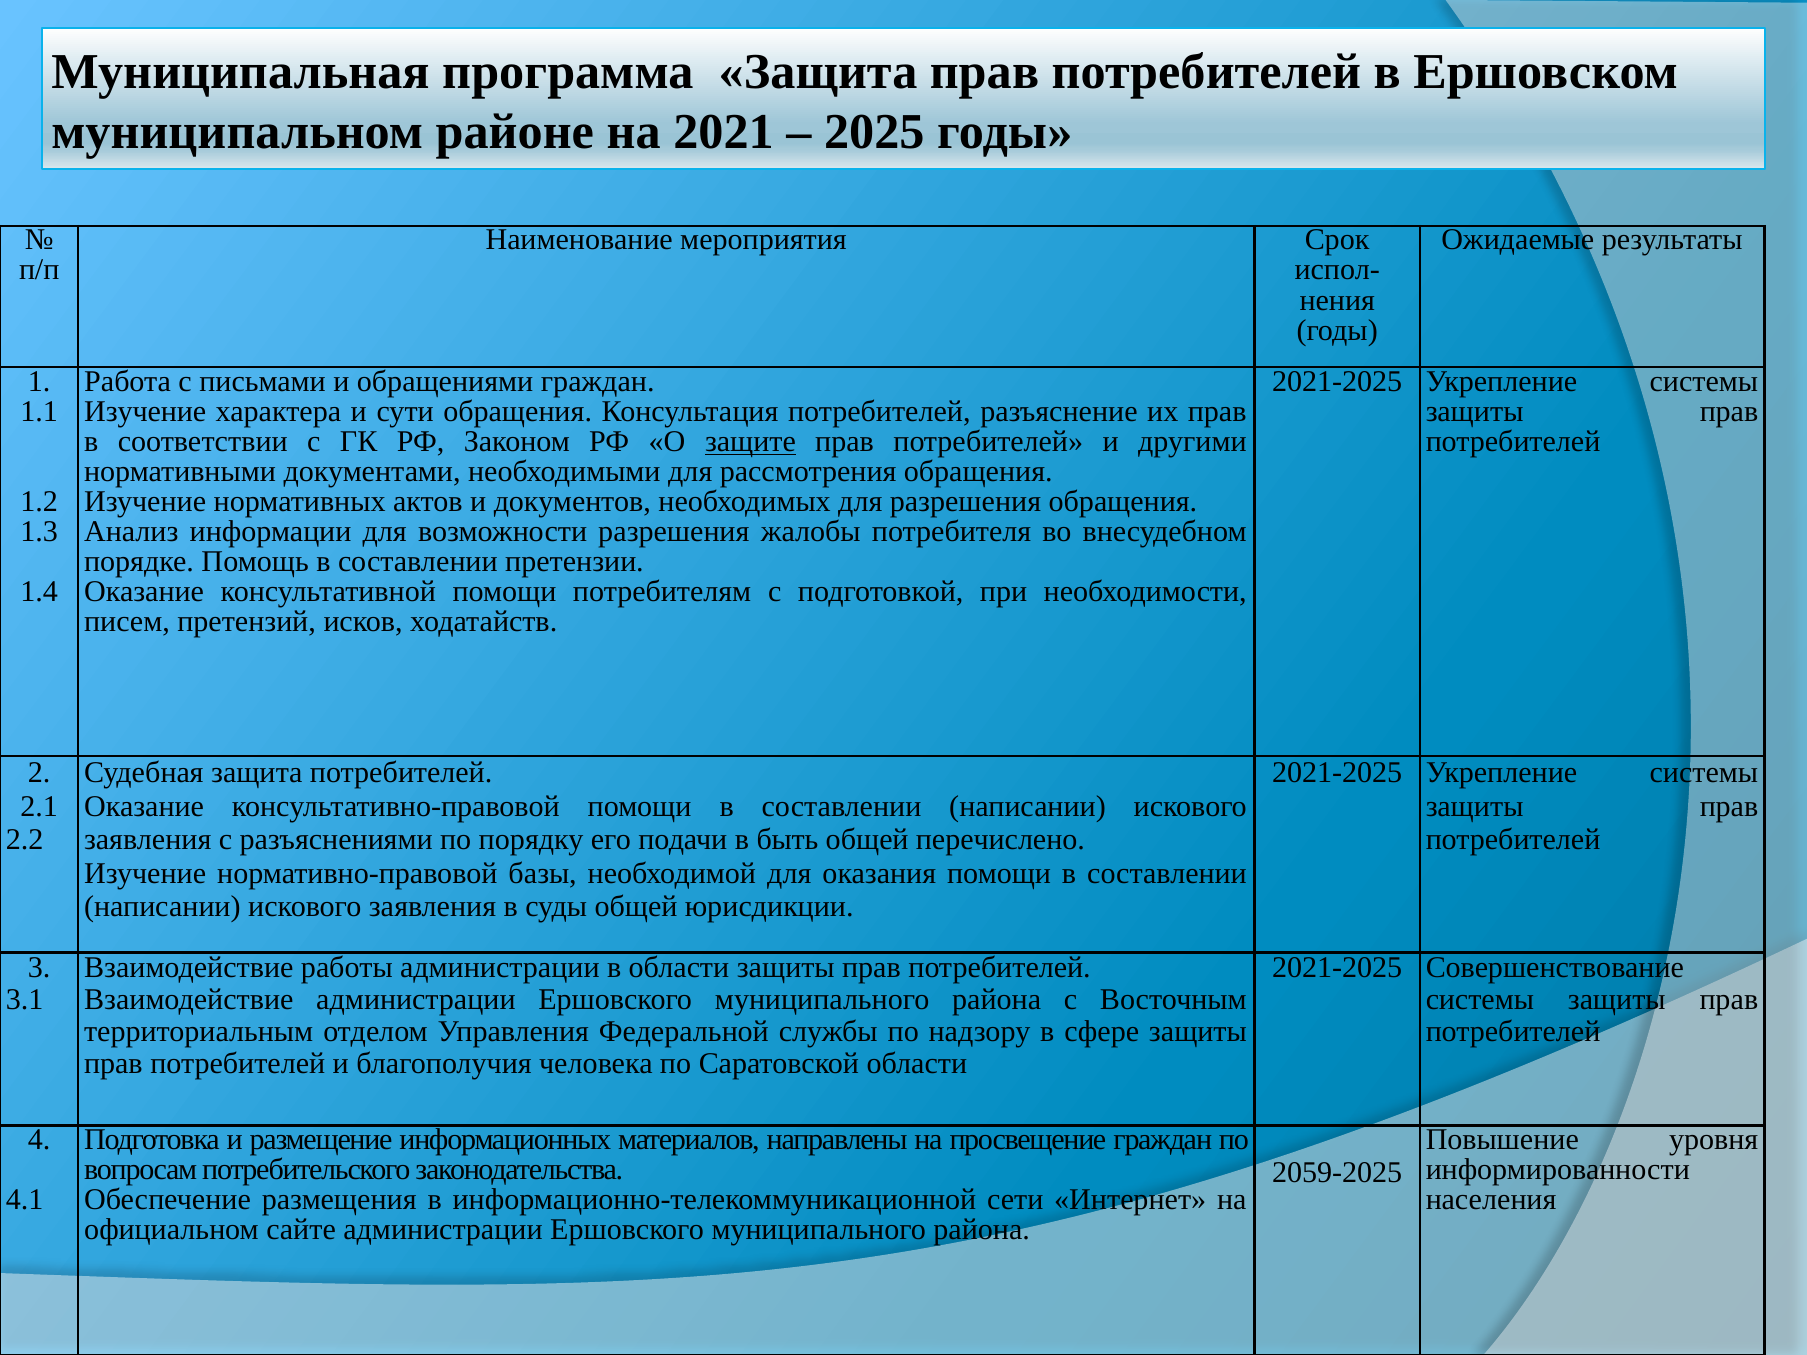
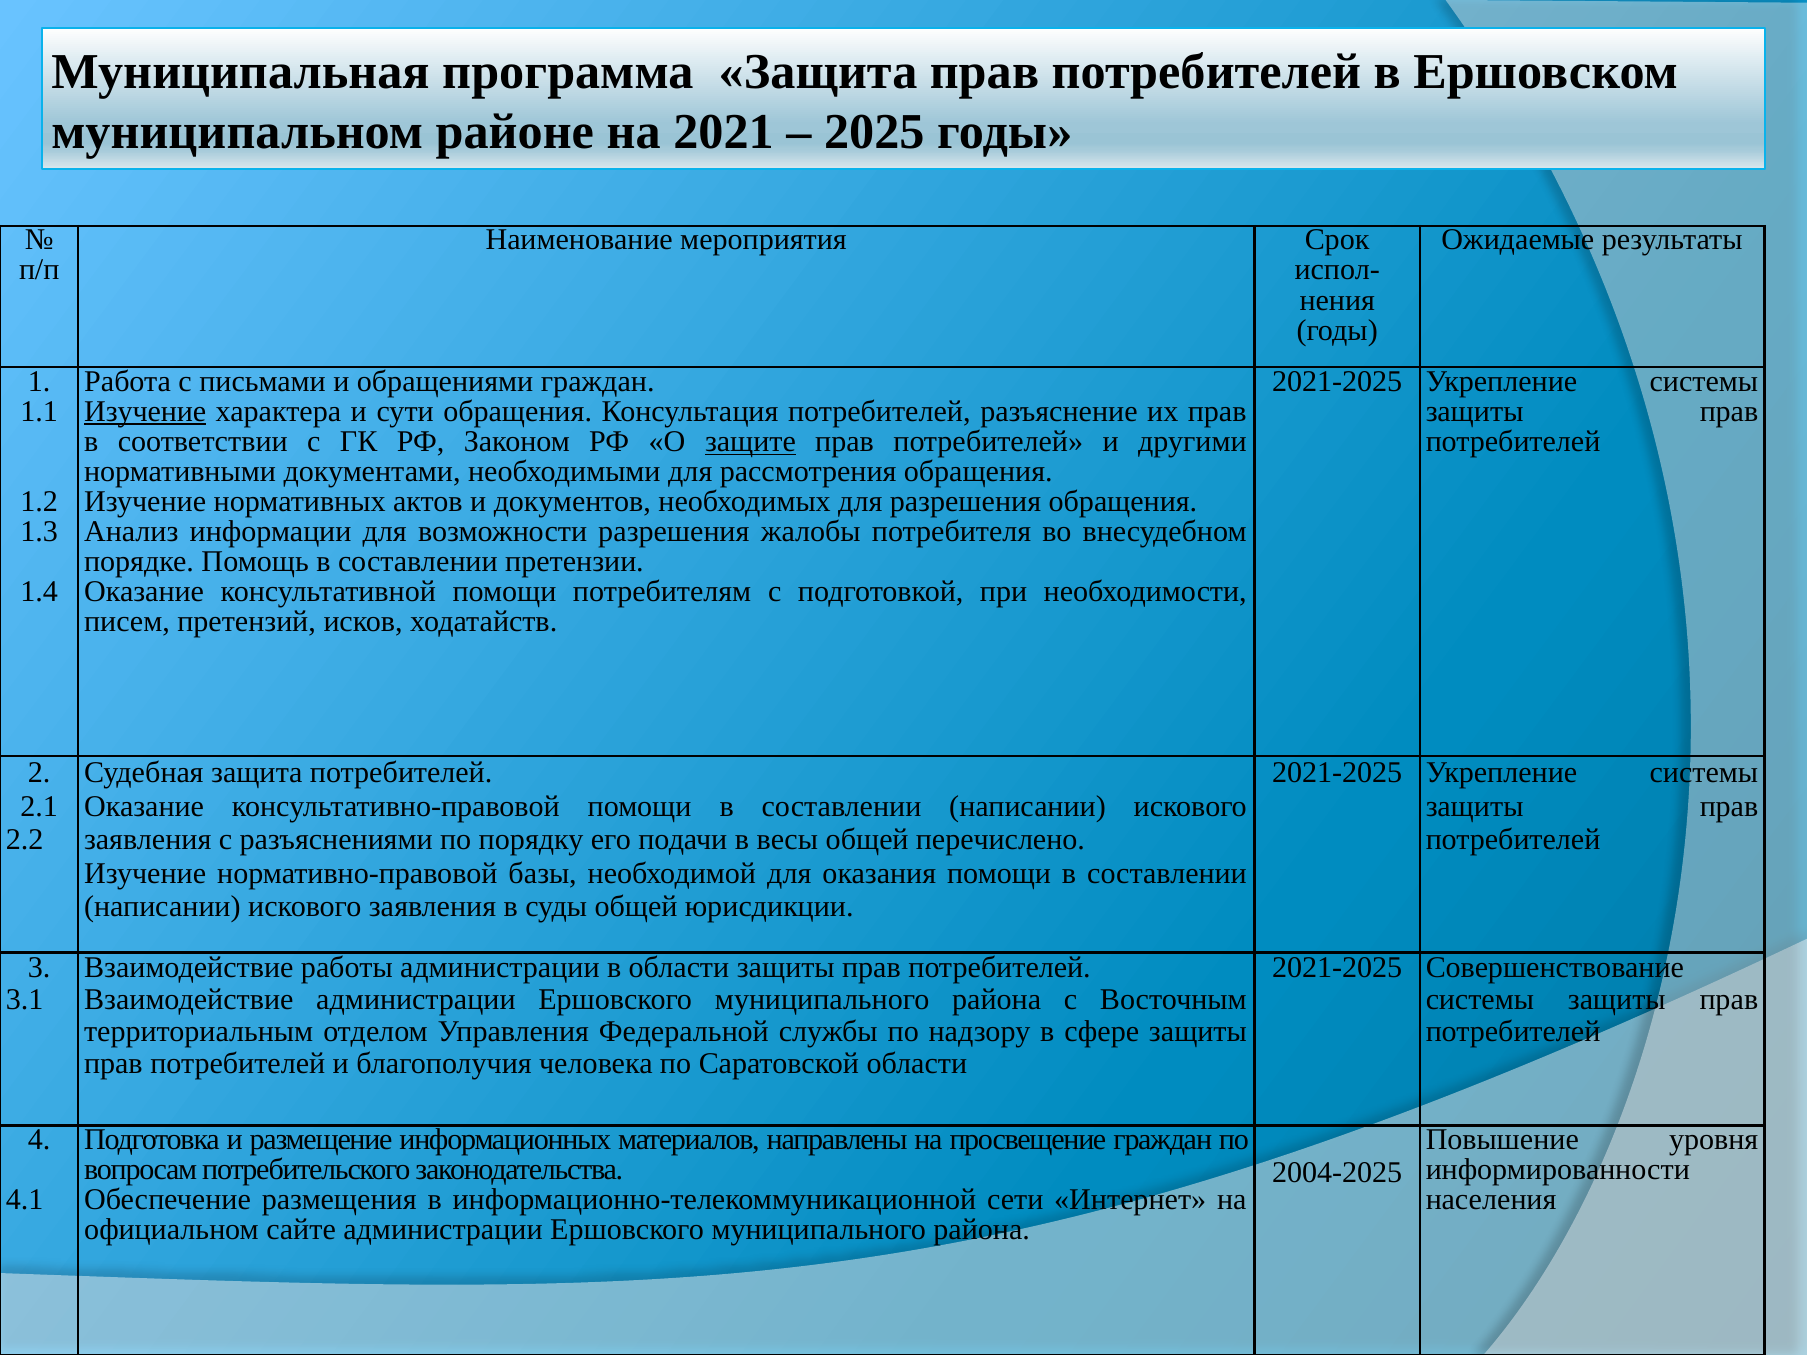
Изучение underline: none -> present (145, 412)
быть: быть -> весы (787, 840)
2059-2025: 2059-2025 -> 2004-2025 (1337, 1173)
